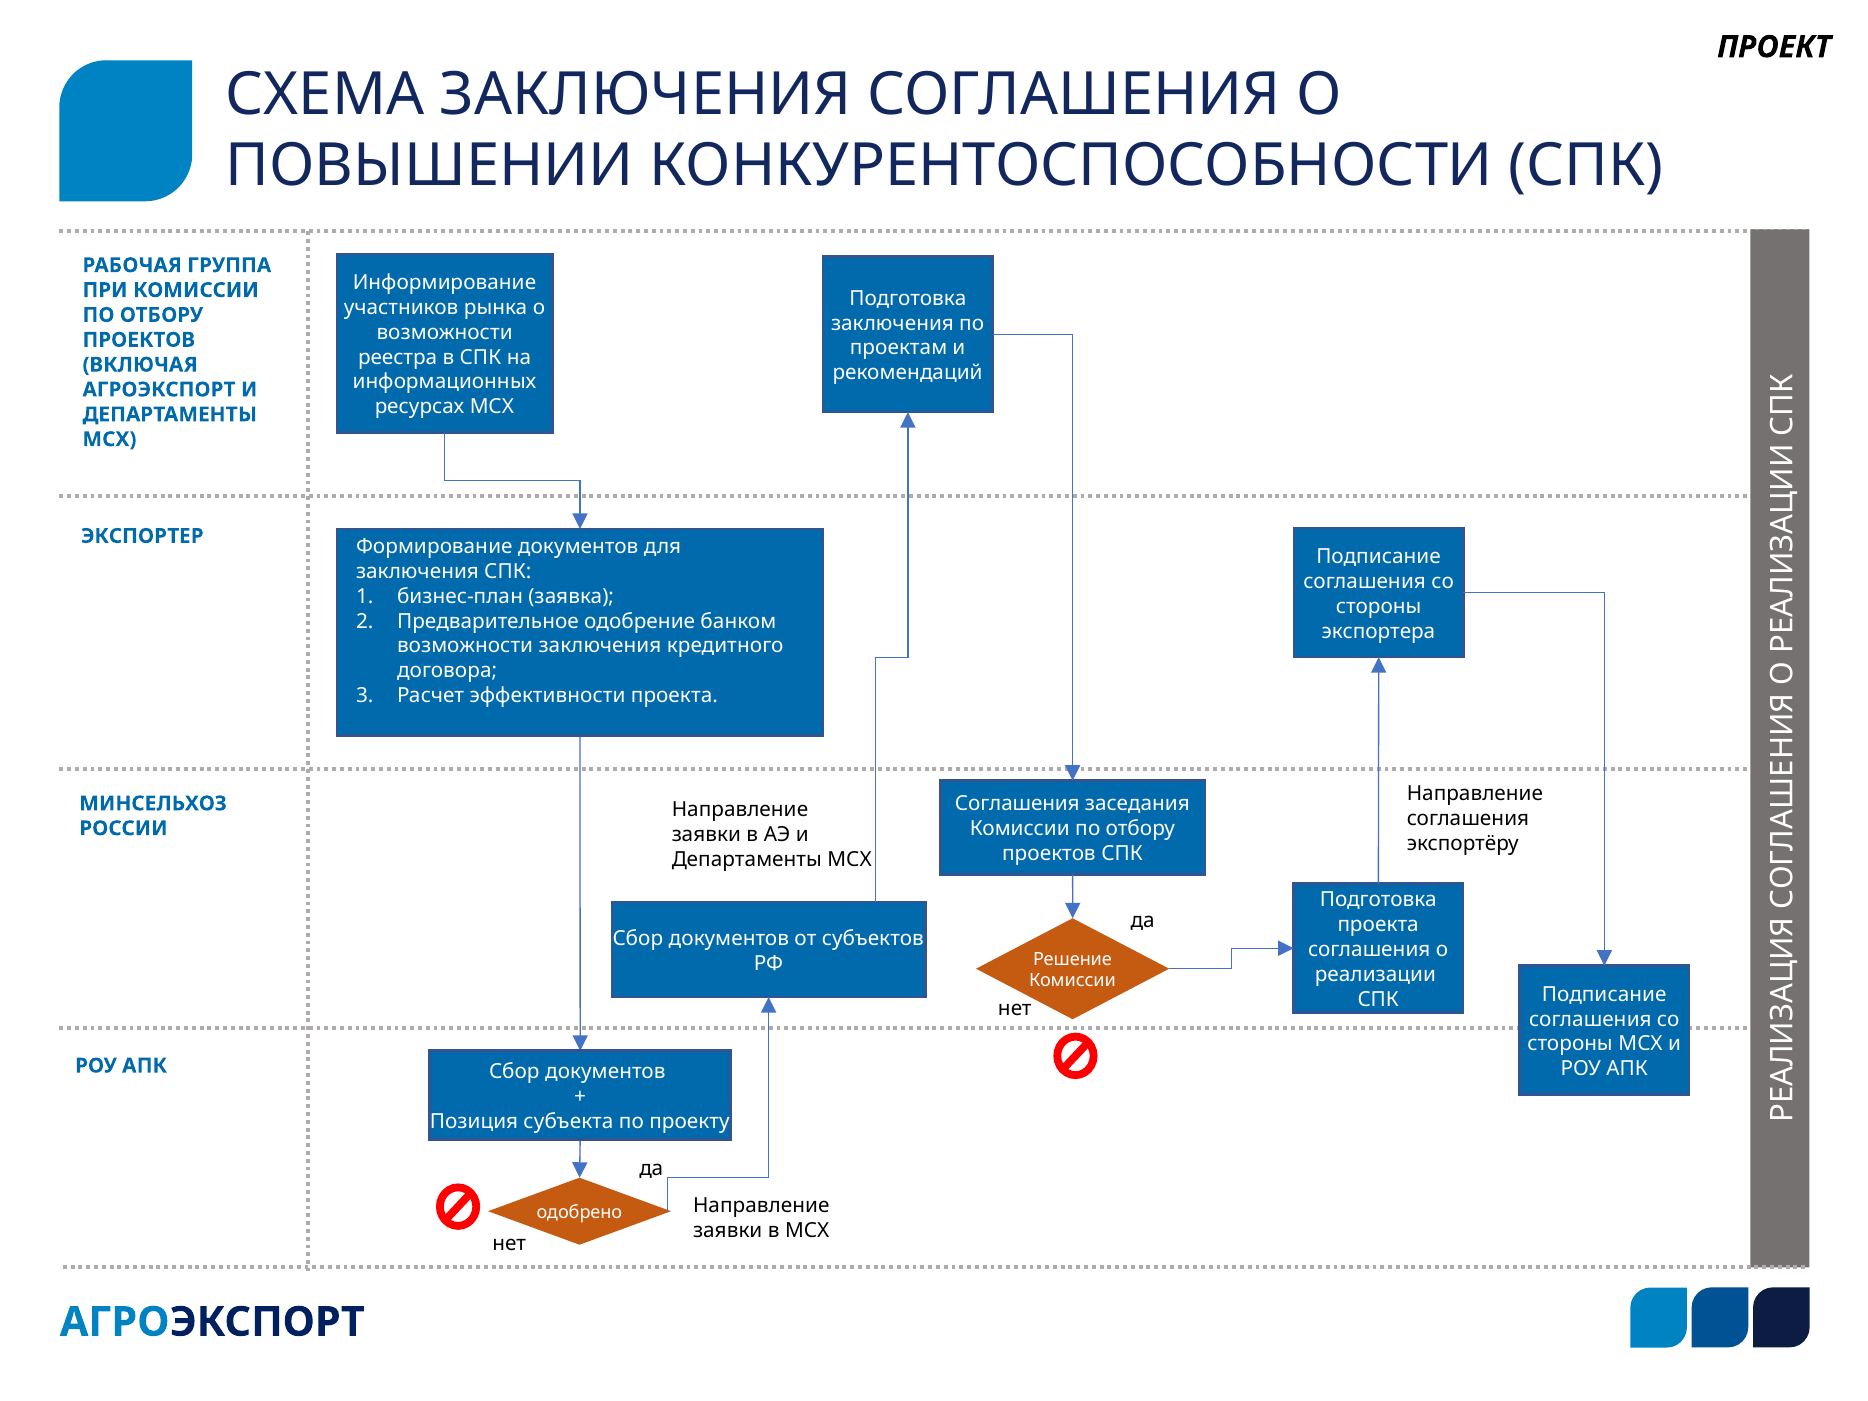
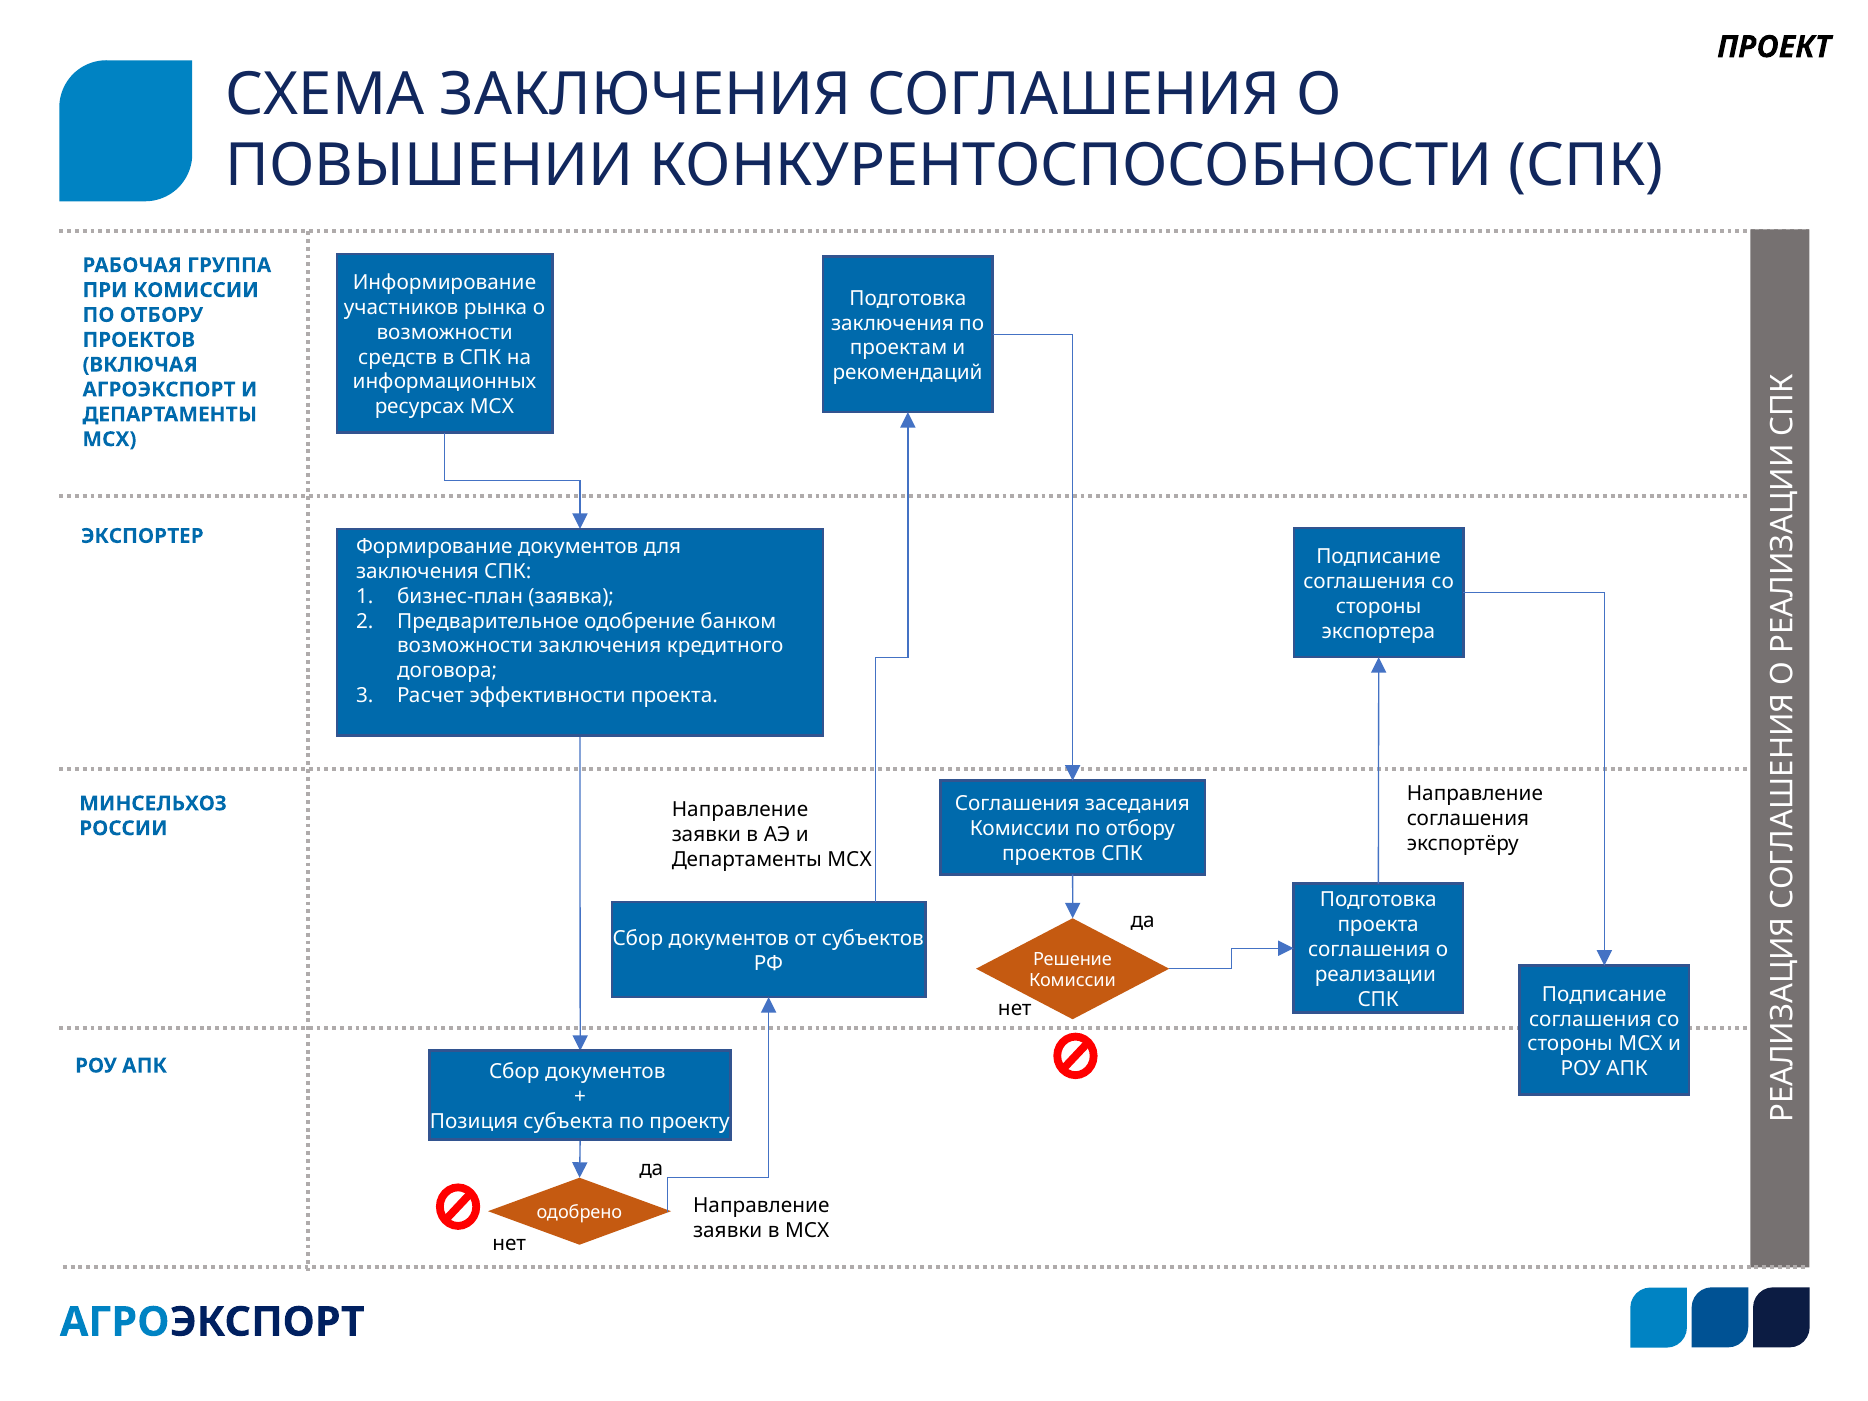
реестра: реестра -> средств (398, 357)
